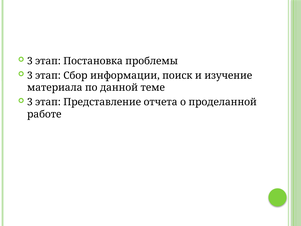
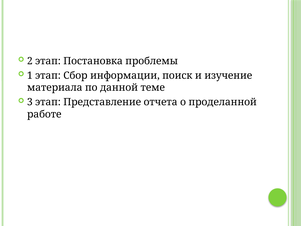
3: 3 -> 2 (30, 61)
3: 3 -> 1 (30, 75)
